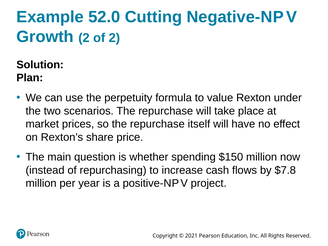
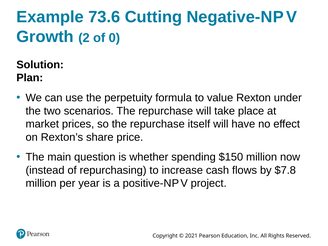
52.0: 52.0 -> 73.6 (104, 17)
of 2: 2 -> 0 (114, 38)
